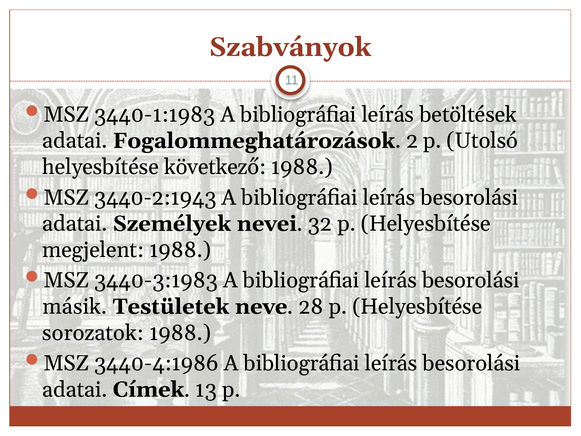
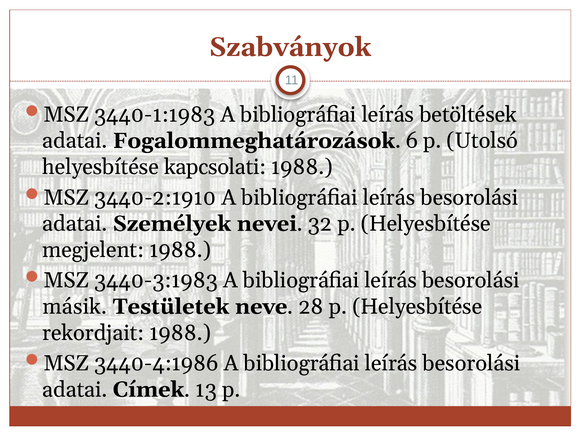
2: 2 -> 6 (412, 141)
következő: következő -> kapcsolati (215, 167)
3440-2:1943: 3440-2:1943 -> 3440-2:1910 (155, 197)
sorozatok: sorozatok -> rekordjait (93, 333)
